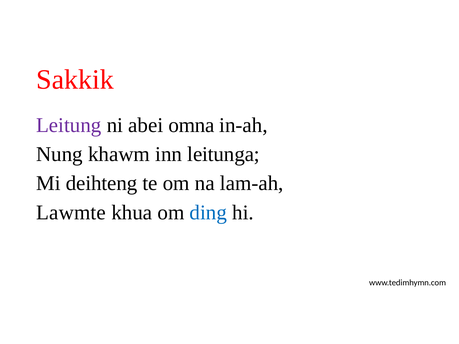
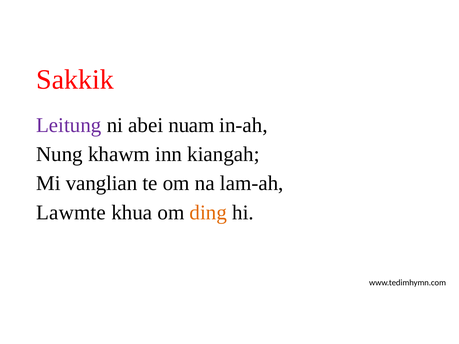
omna: omna -> nuam (191, 125)
leitunga: leitunga -> kiangah (223, 154)
deihteng: deihteng -> vanglian (102, 183)
ding colour: blue -> orange (208, 213)
